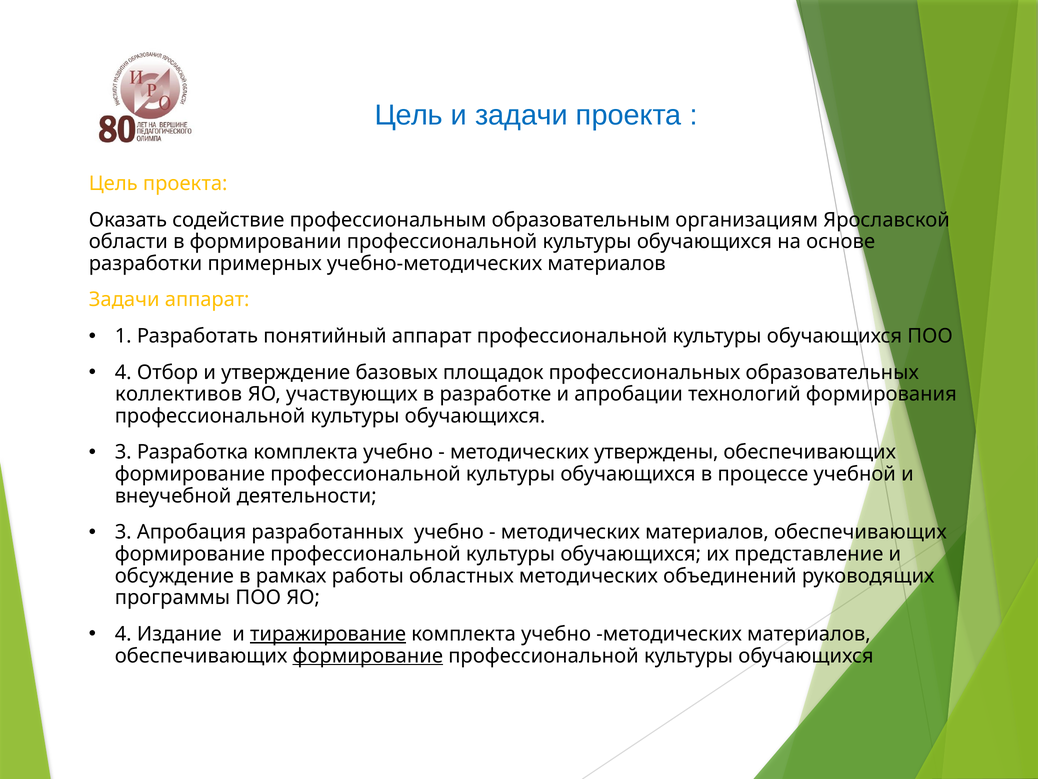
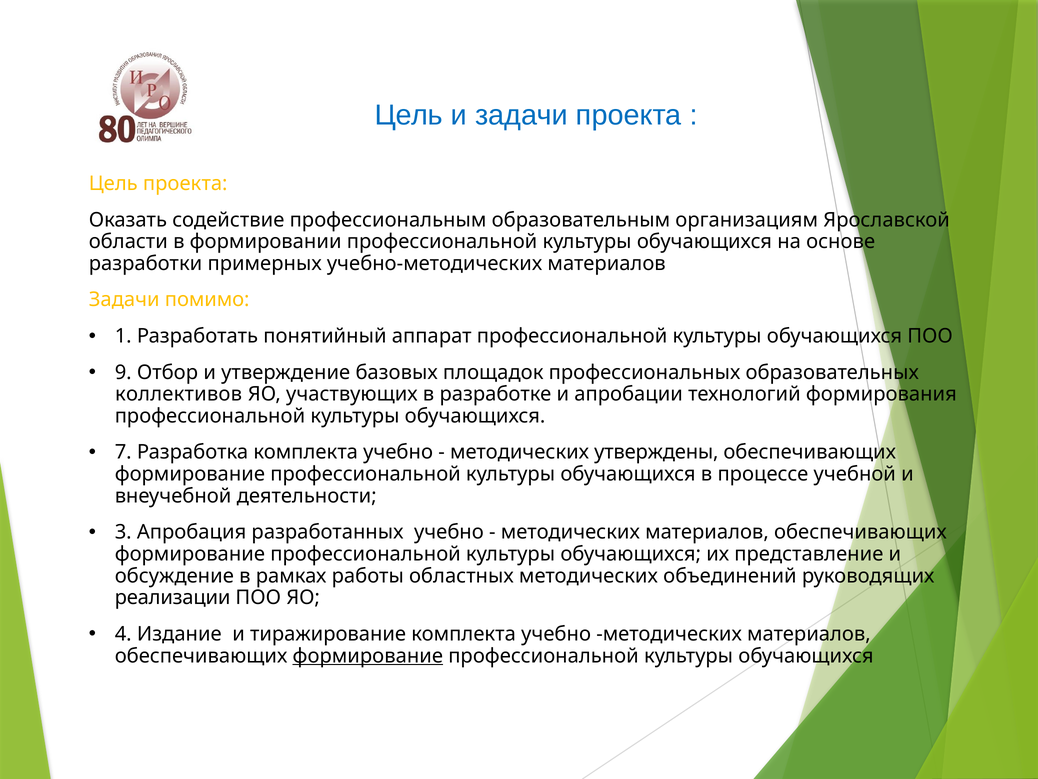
Задачи аппарат: аппарат -> помимо (207, 300)
4: 4 -> 9 (123, 372)
3: 3 -> 7 (123, 452)
программы: программы -> реализации (173, 597)
тиражирование underline: present -> none (328, 634)
